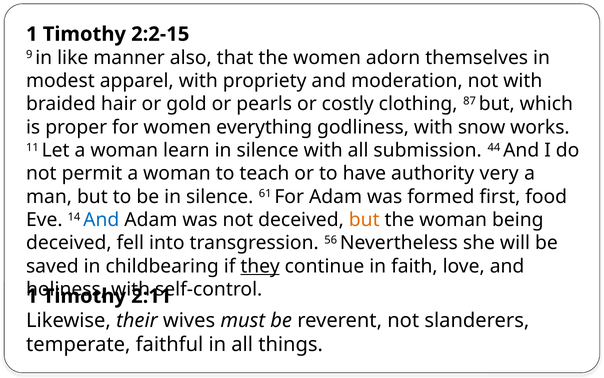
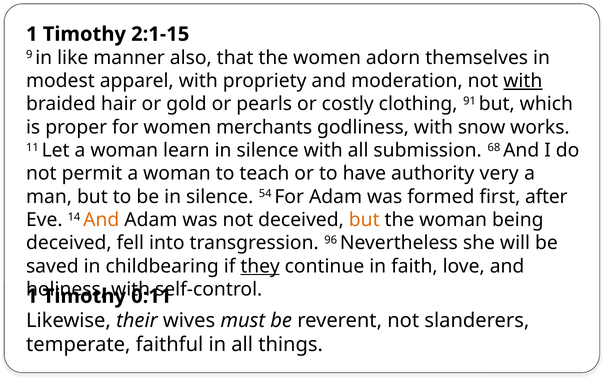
2:2-15: 2:2-15 -> 2:1-15 (160, 34)
with underline: none -> present (523, 81)
87: 87 -> 91 (470, 101)
everything: everything -> merchants (264, 127)
44: 44 -> 68 (494, 147)
61: 61 -> 54 (265, 193)
food: food -> after (546, 196)
And colour: blue -> orange (101, 220)
56: 56 -> 96 (331, 240)
2:11: 2:11 -> 0:11 (151, 296)
